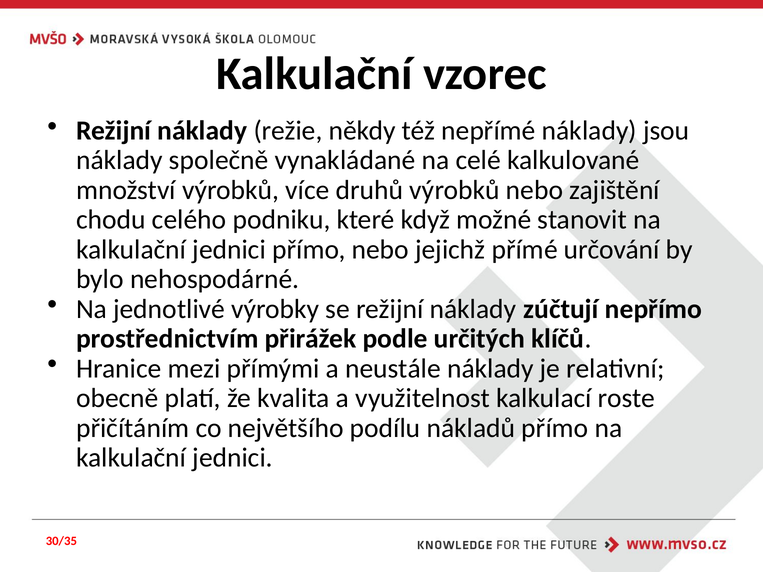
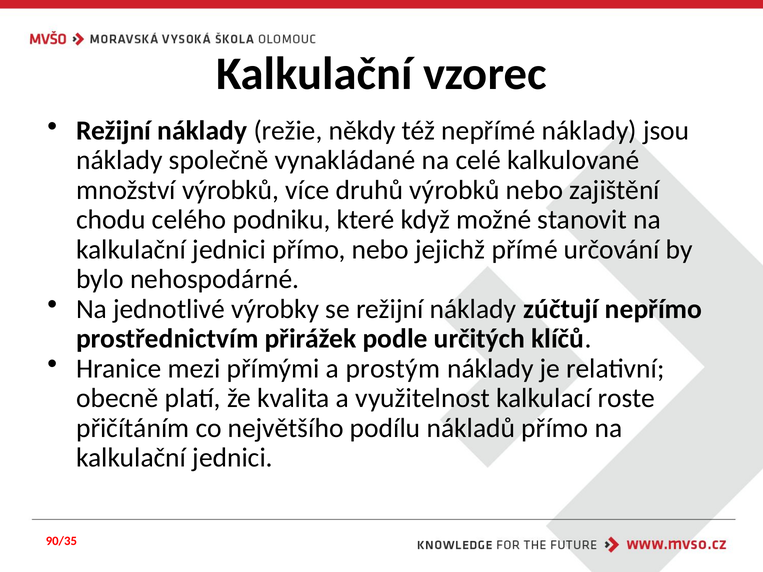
neustále: neustále -> prostým (393, 369)
30/35: 30/35 -> 90/35 (61, 541)
